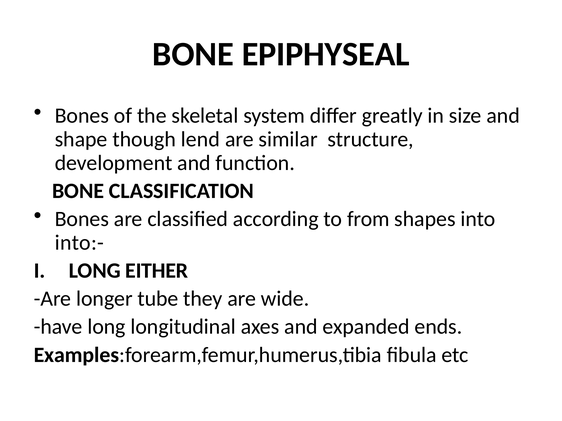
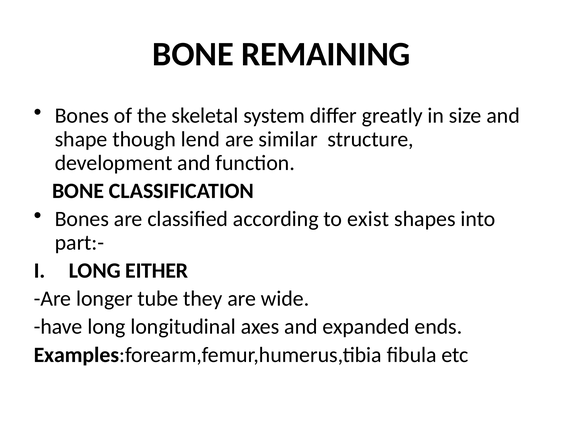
EPIPHYSEAL: EPIPHYSEAL -> REMAINING (326, 54)
from: from -> exist (368, 219)
into:-: into:- -> part:- (79, 243)
